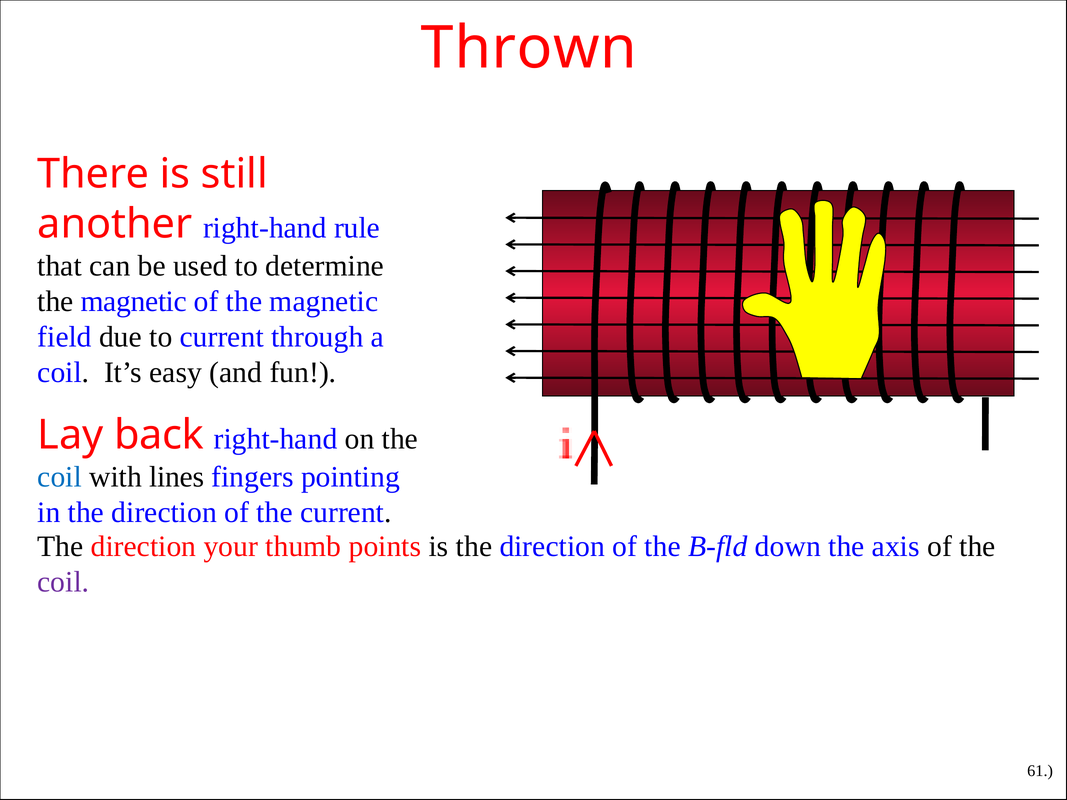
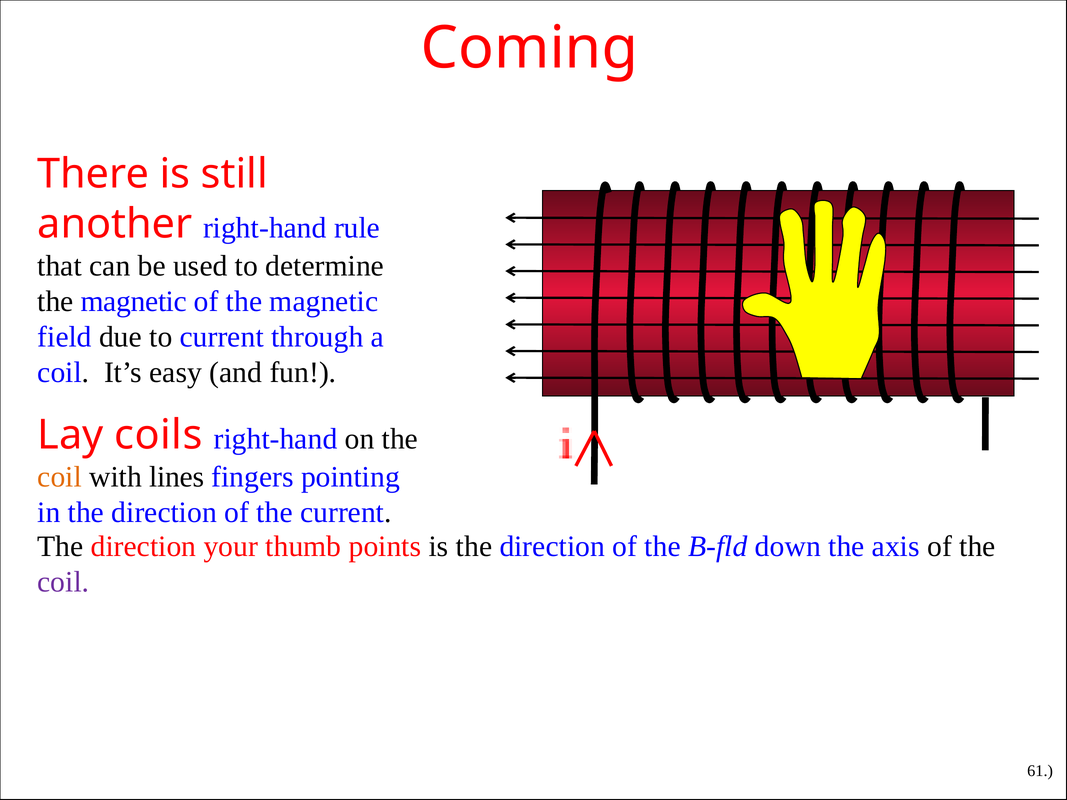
Thrown: Thrown -> Coming (529, 48)
back: back -> coils (158, 435)
coil colour: blue -> orange (60, 477)
